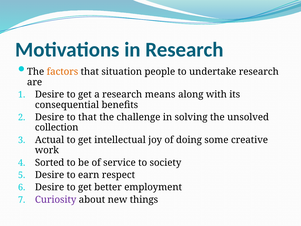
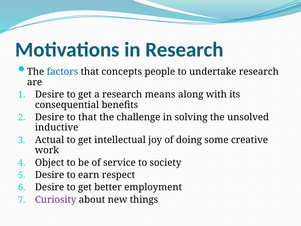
factors colour: orange -> blue (62, 72)
situation: situation -> concepts (122, 72)
collection: collection -> inductive (57, 127)
Sorted: Sorted -> Object (50, 162)
